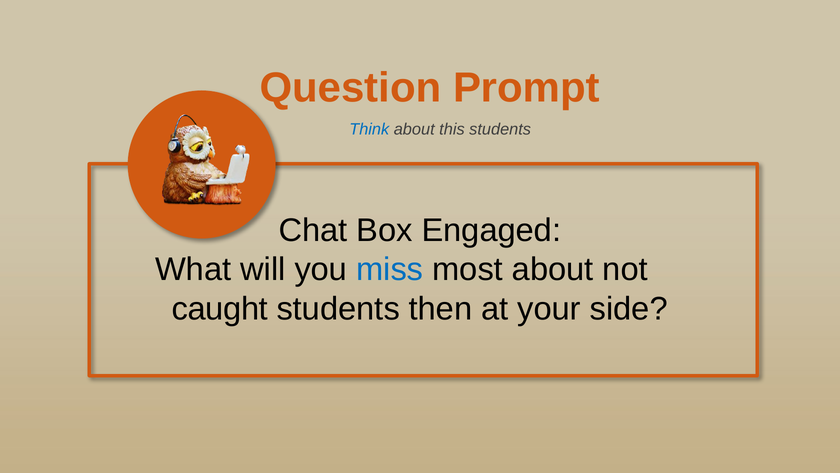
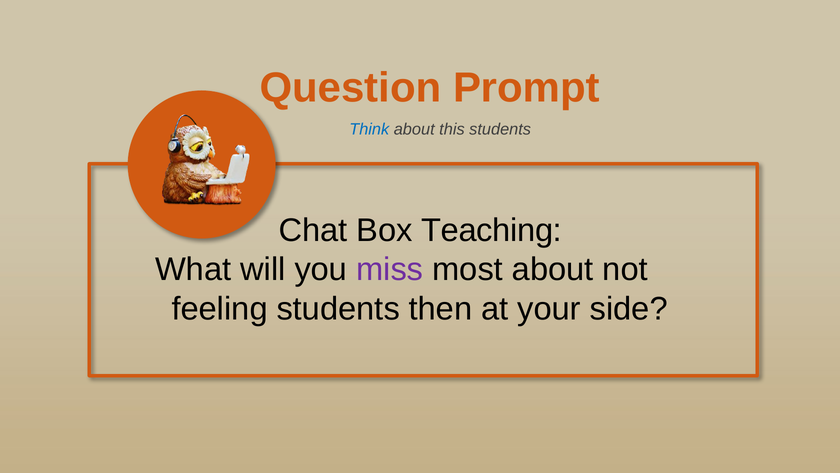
Engaged: Engaged -> Teaching (492, 230)
miss colour: blue -> purple (390, 269)
caught: caught -> feeling (220, 309)
